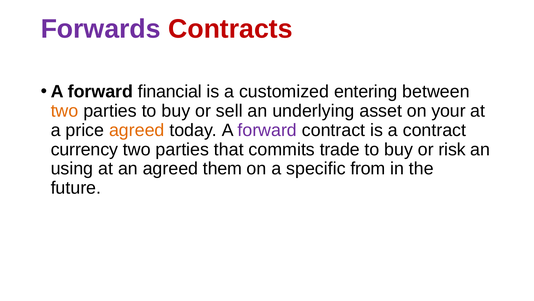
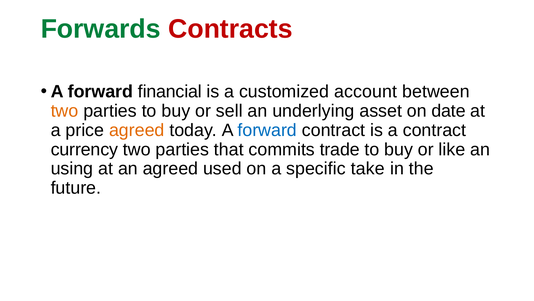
Forwards colour: purple -> green (101, 29)
entering: entering -> account (366, 91)
your: your -> date (449, 111)
forward colour: purple -> blue (267, 130)
risk: risk -> like (452, 149)
them: them -> used (222, 168)
from: from -> take (368, 168)
